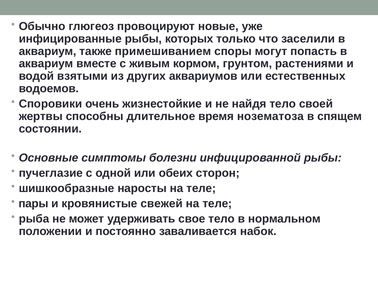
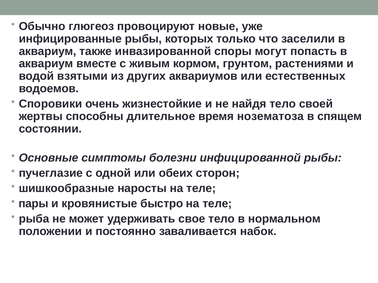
примешиванием: примешиванием -> инвазированной (163, 51)
свежей: свежей -> быстро (162, 204)
